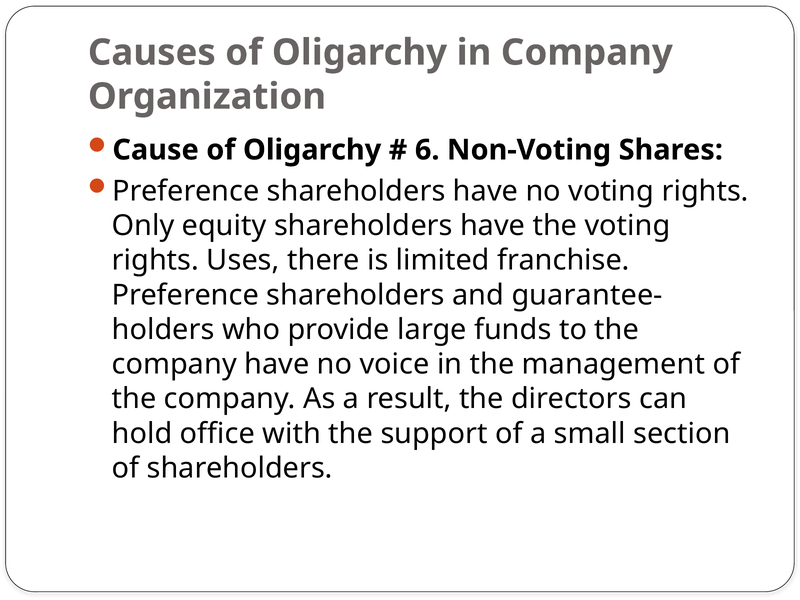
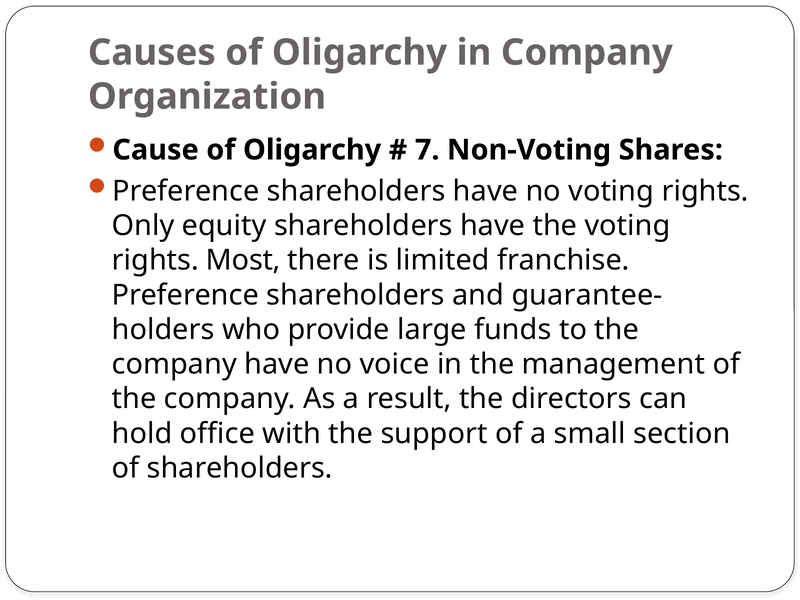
6: 6 -> 7 (427, 150)
Uses: Uses -> Most (243, 260)
